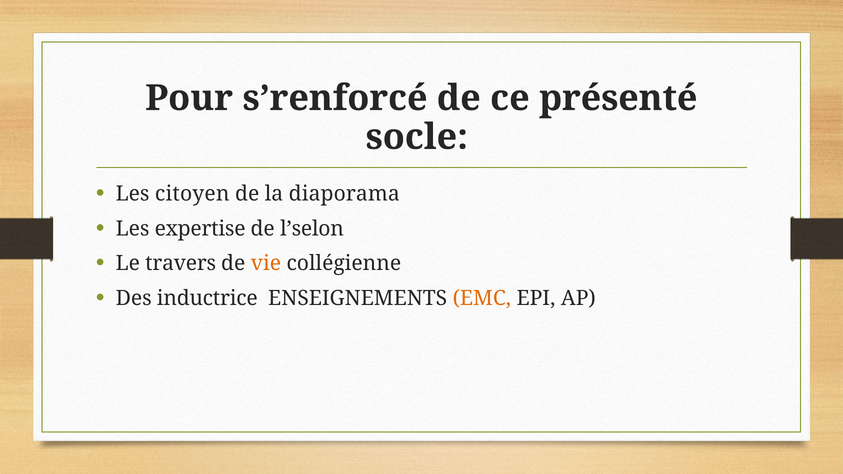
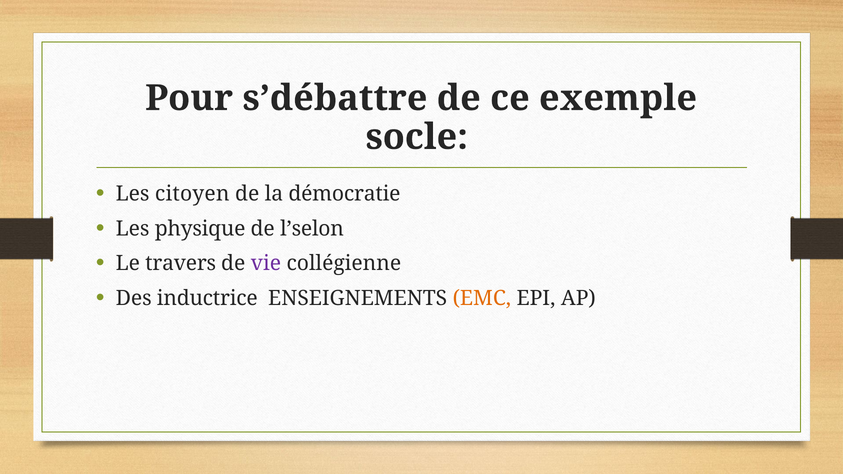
s’renforcé: s’renforcé -> s’débattre (335, 98)
présenté: présenté -> exemple (618, 98)
diaporama: diaporama -> démocratie (344, 194)
expertise: expertise -> physique (200, 229)
vie colour: orange -> purple (266, 264)
